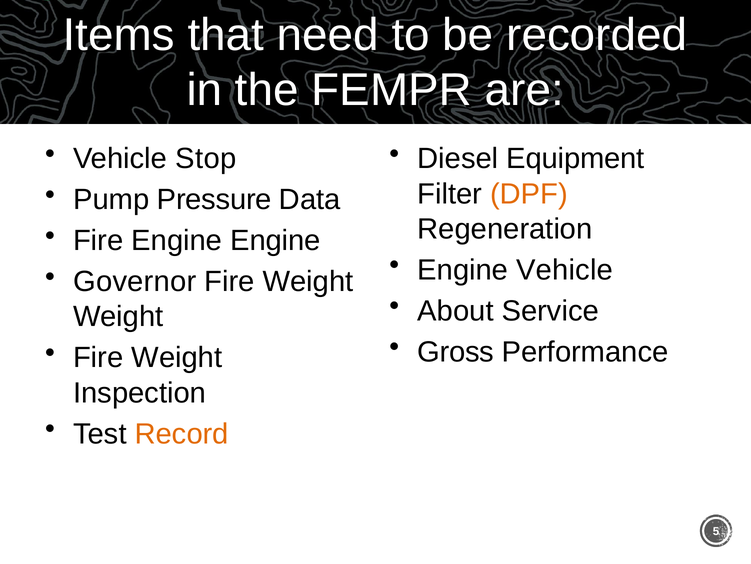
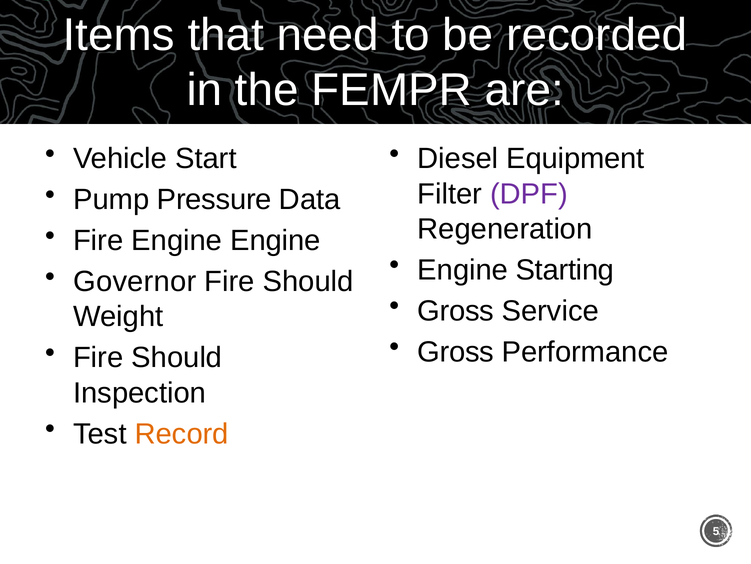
Stop: Stop -> Start (206, 159)
DPF colour: orange -> purple (529, 194)
Engine Vehicle: Vehicle -> Starting (565, 270)
Weight: Weight -> Should (308, 281)
About: About -> Gross (456, 311)
Weight: Weight -> Should (177, 357)
